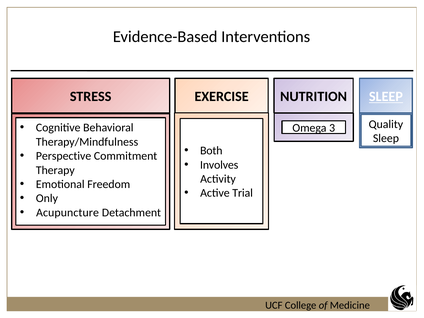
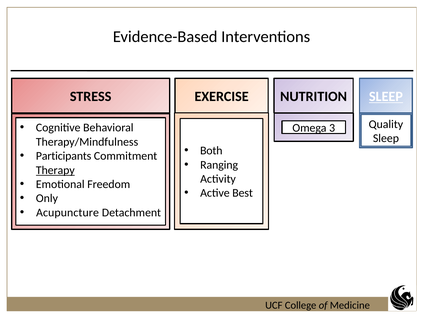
Perspective: Perspective -> Participants (64, 156)
Involves: Involves -> Ranging (219, 165)
Therapy underline: none -> present (55, 170)
Trial: Trial -> Best (243, 193)
